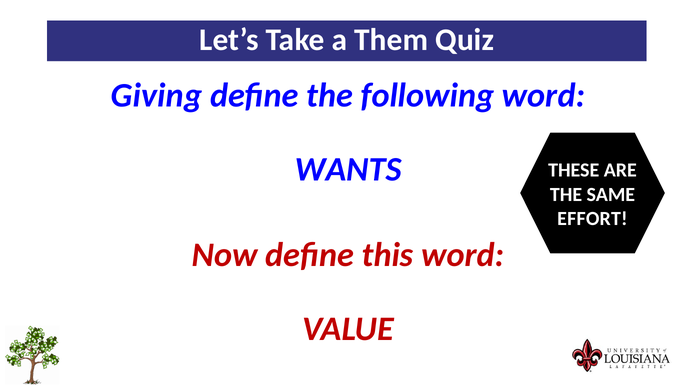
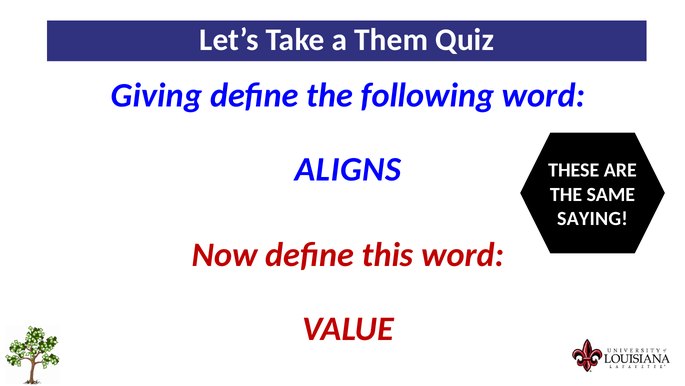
WANTS: WANTS -> ALIGNS (348, 169)
EFFORT: EFFORT -> SAYING (592, 218)
